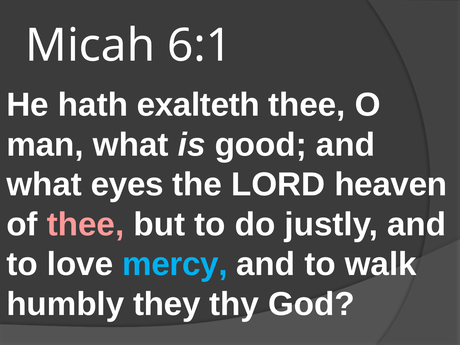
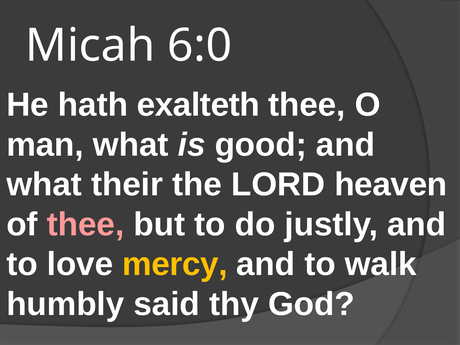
6:1: 6:1 -> 6:0 (200, 46)
eyes: eyes -> their (127, 185)
mercy colour: light blue -> yellow (175, 264)
they: they -> said (167, 304)
